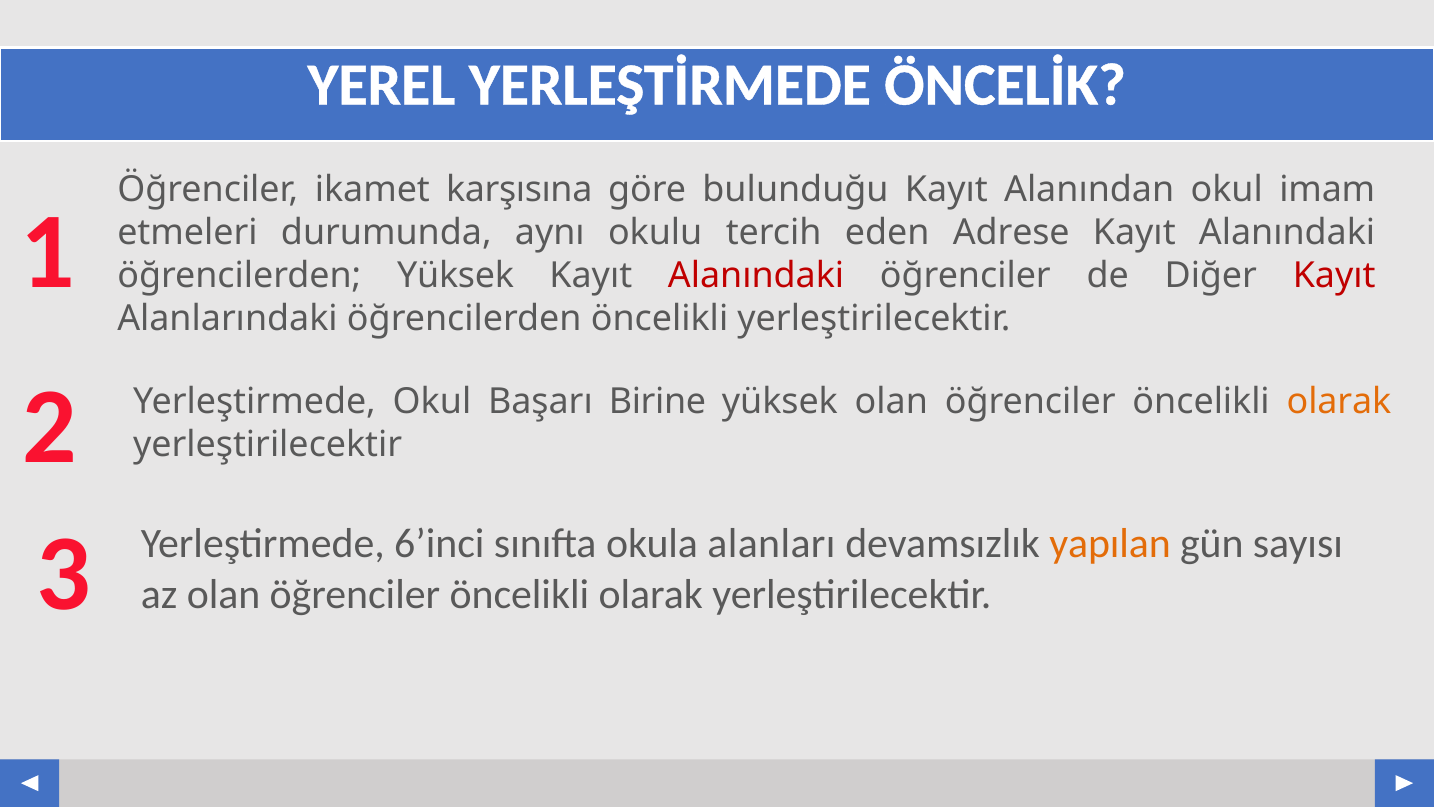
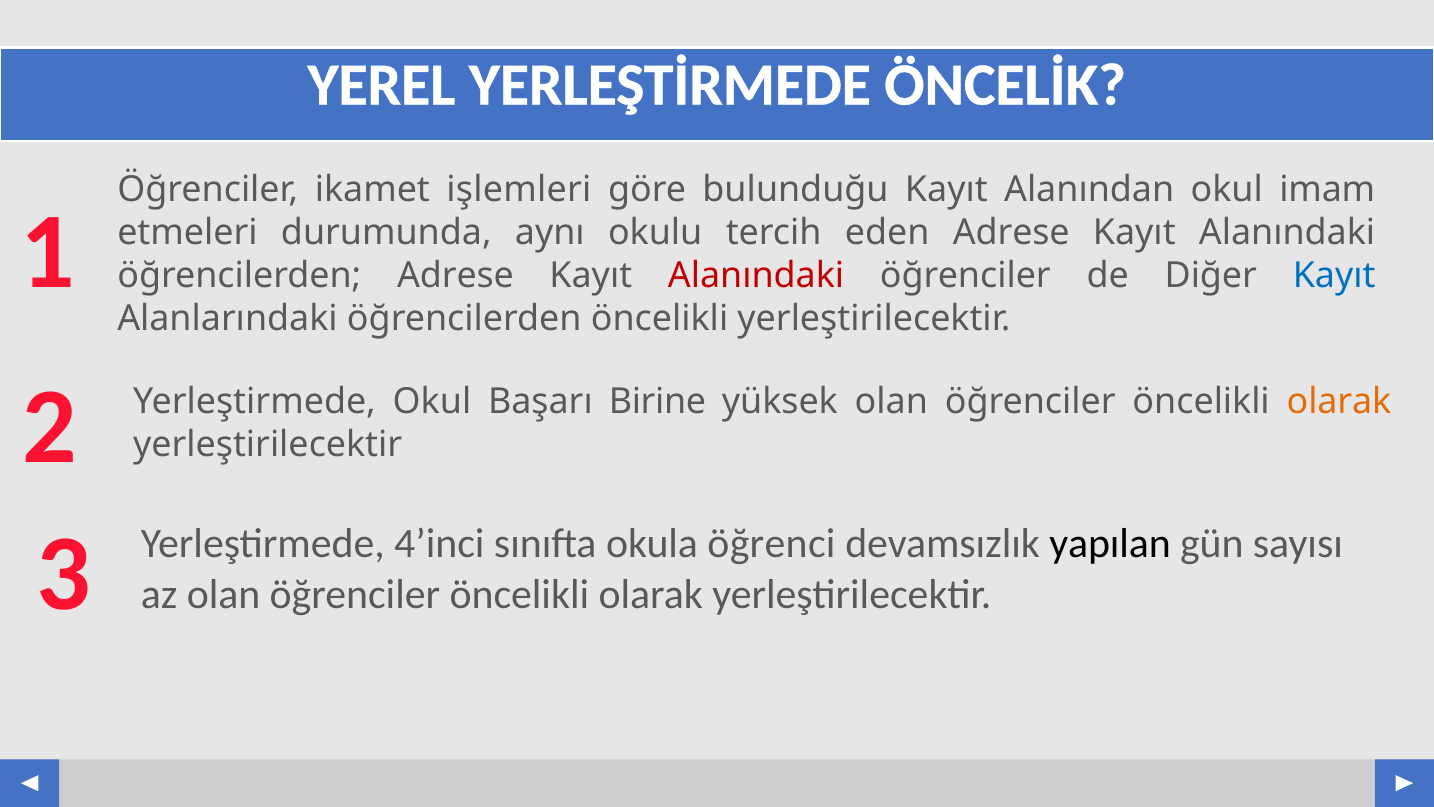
karşısına: karşısına -> işlemleri (519, 190)
öğrencilerden Yüksek: Yüksek -> Adrese (456, 276)
Kayıt colour: red -> blue (1334, 276)
6’inci: 6’inci -> 4’inci (439, 544)
alanları: alanları -> öğrenci (771, 544)
yapılan colour: orange -> black (1110, 544)
